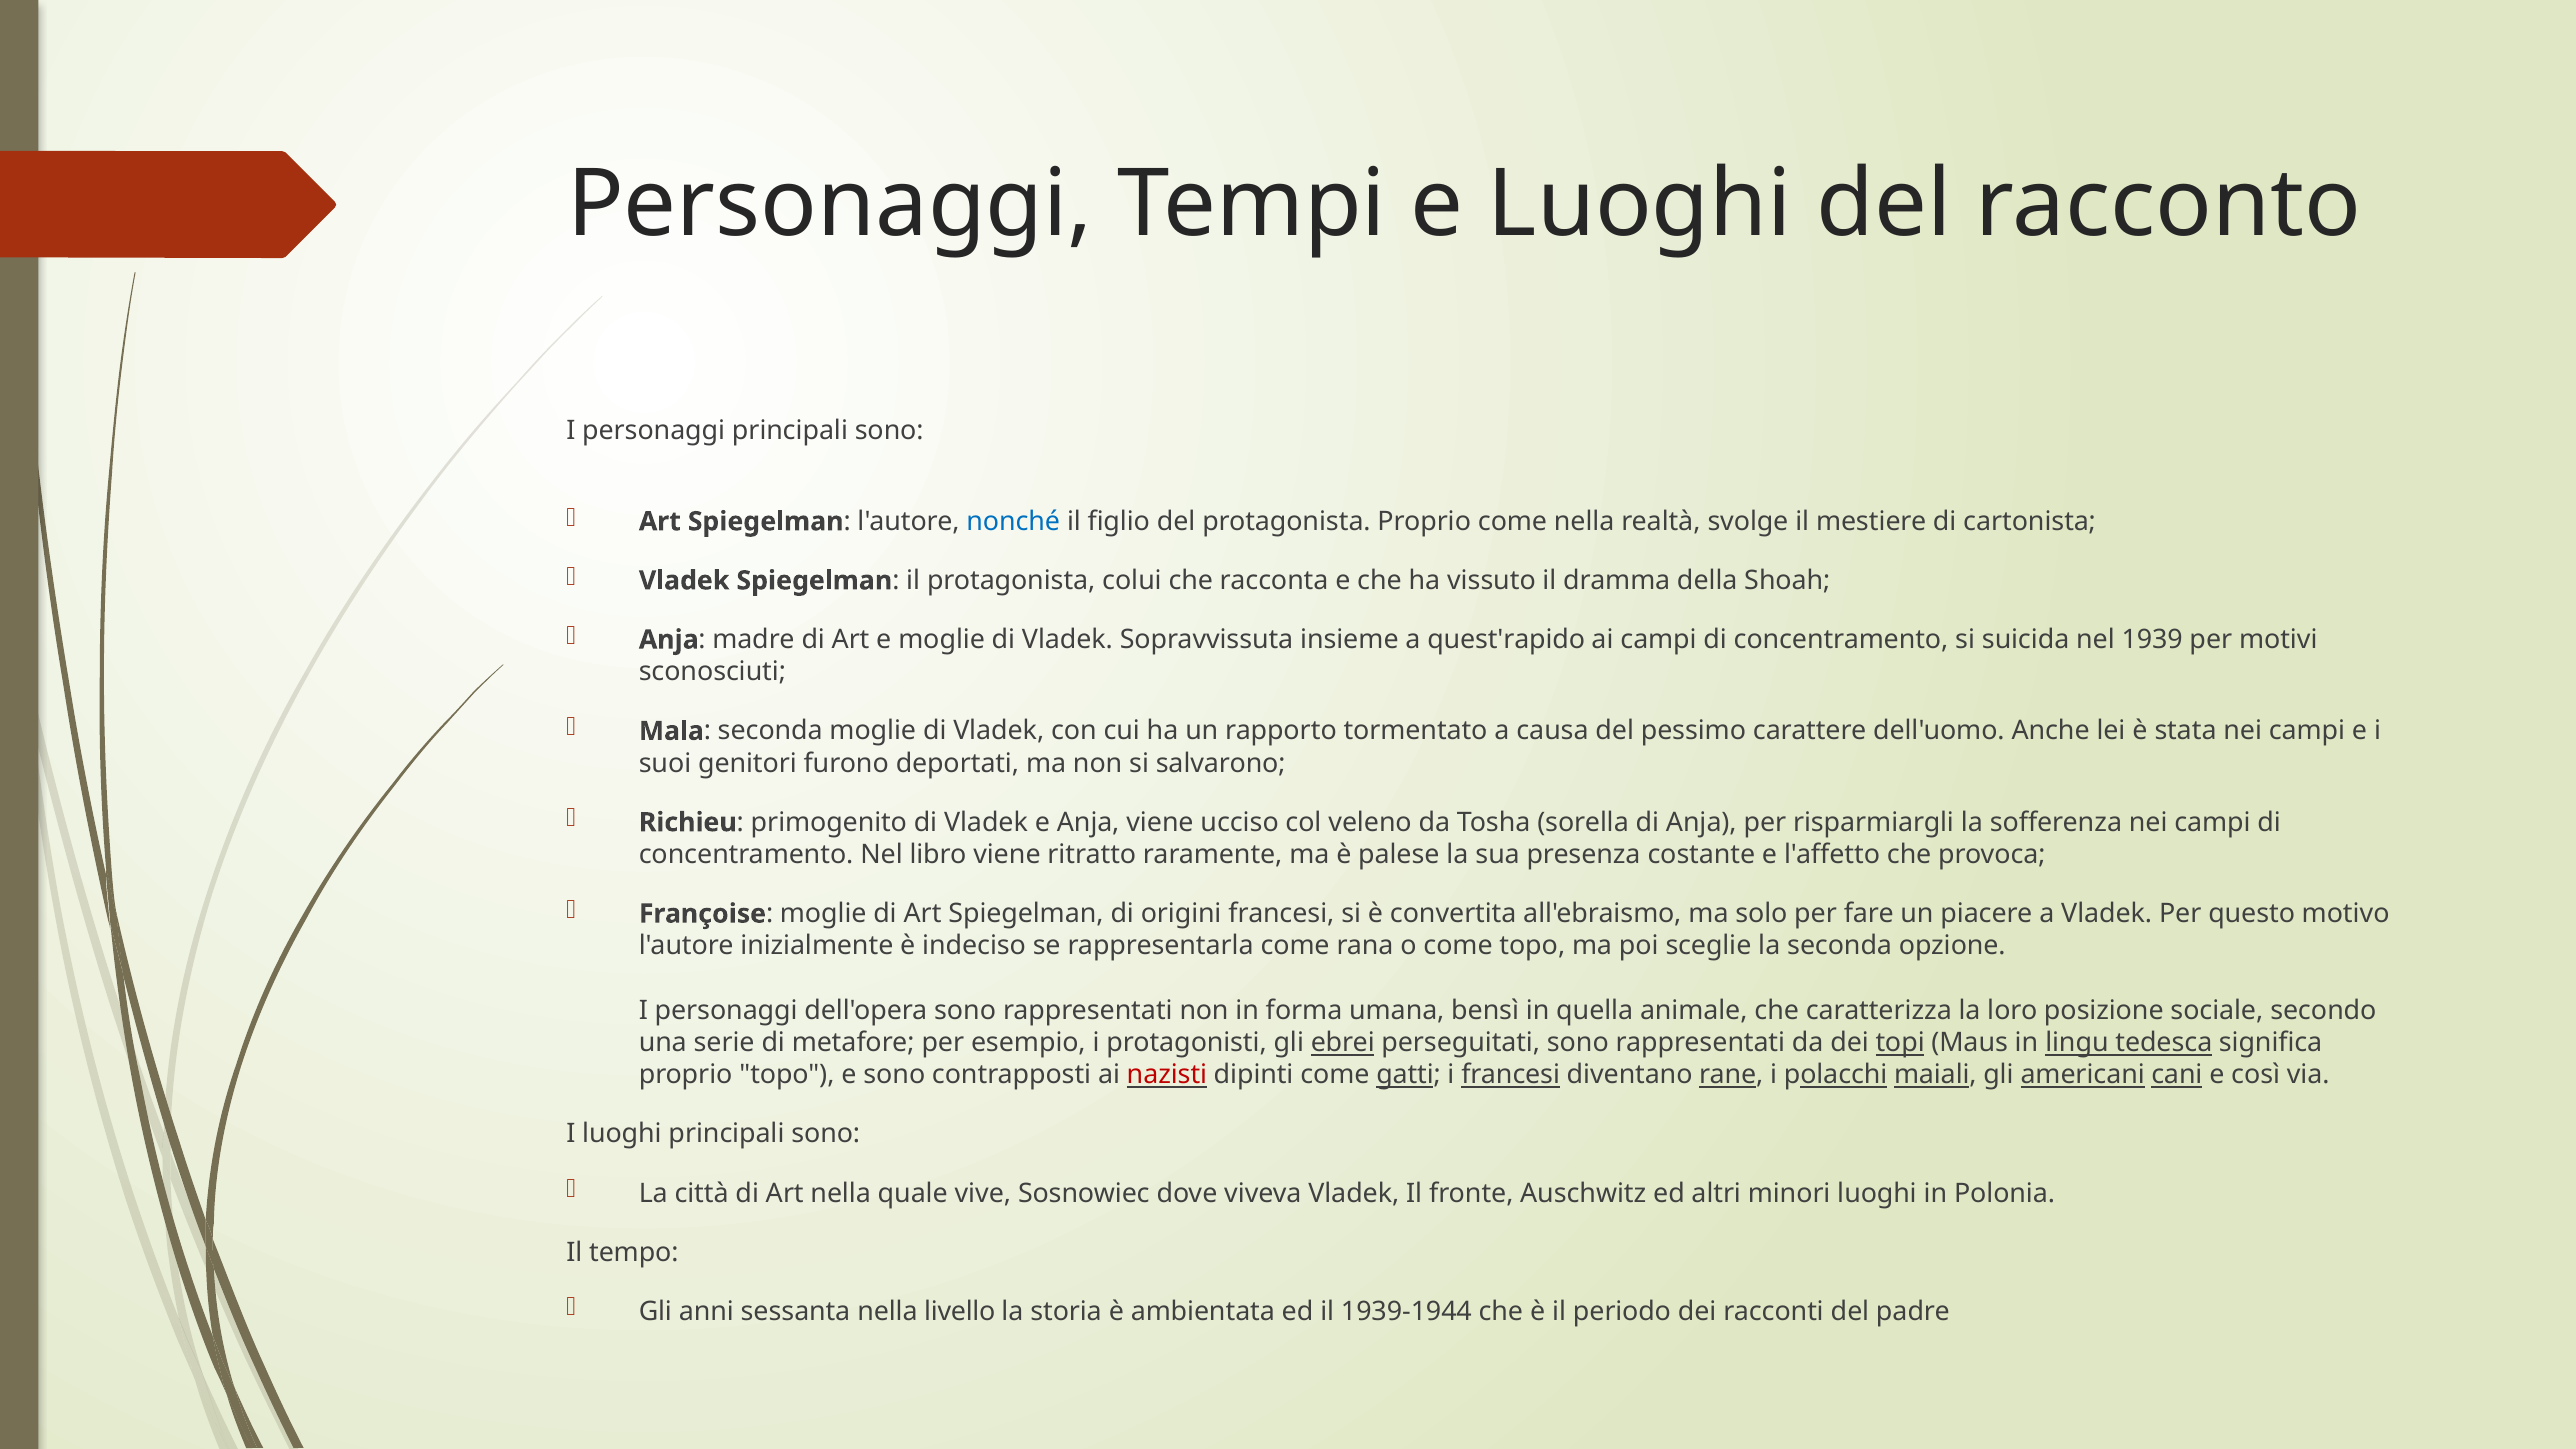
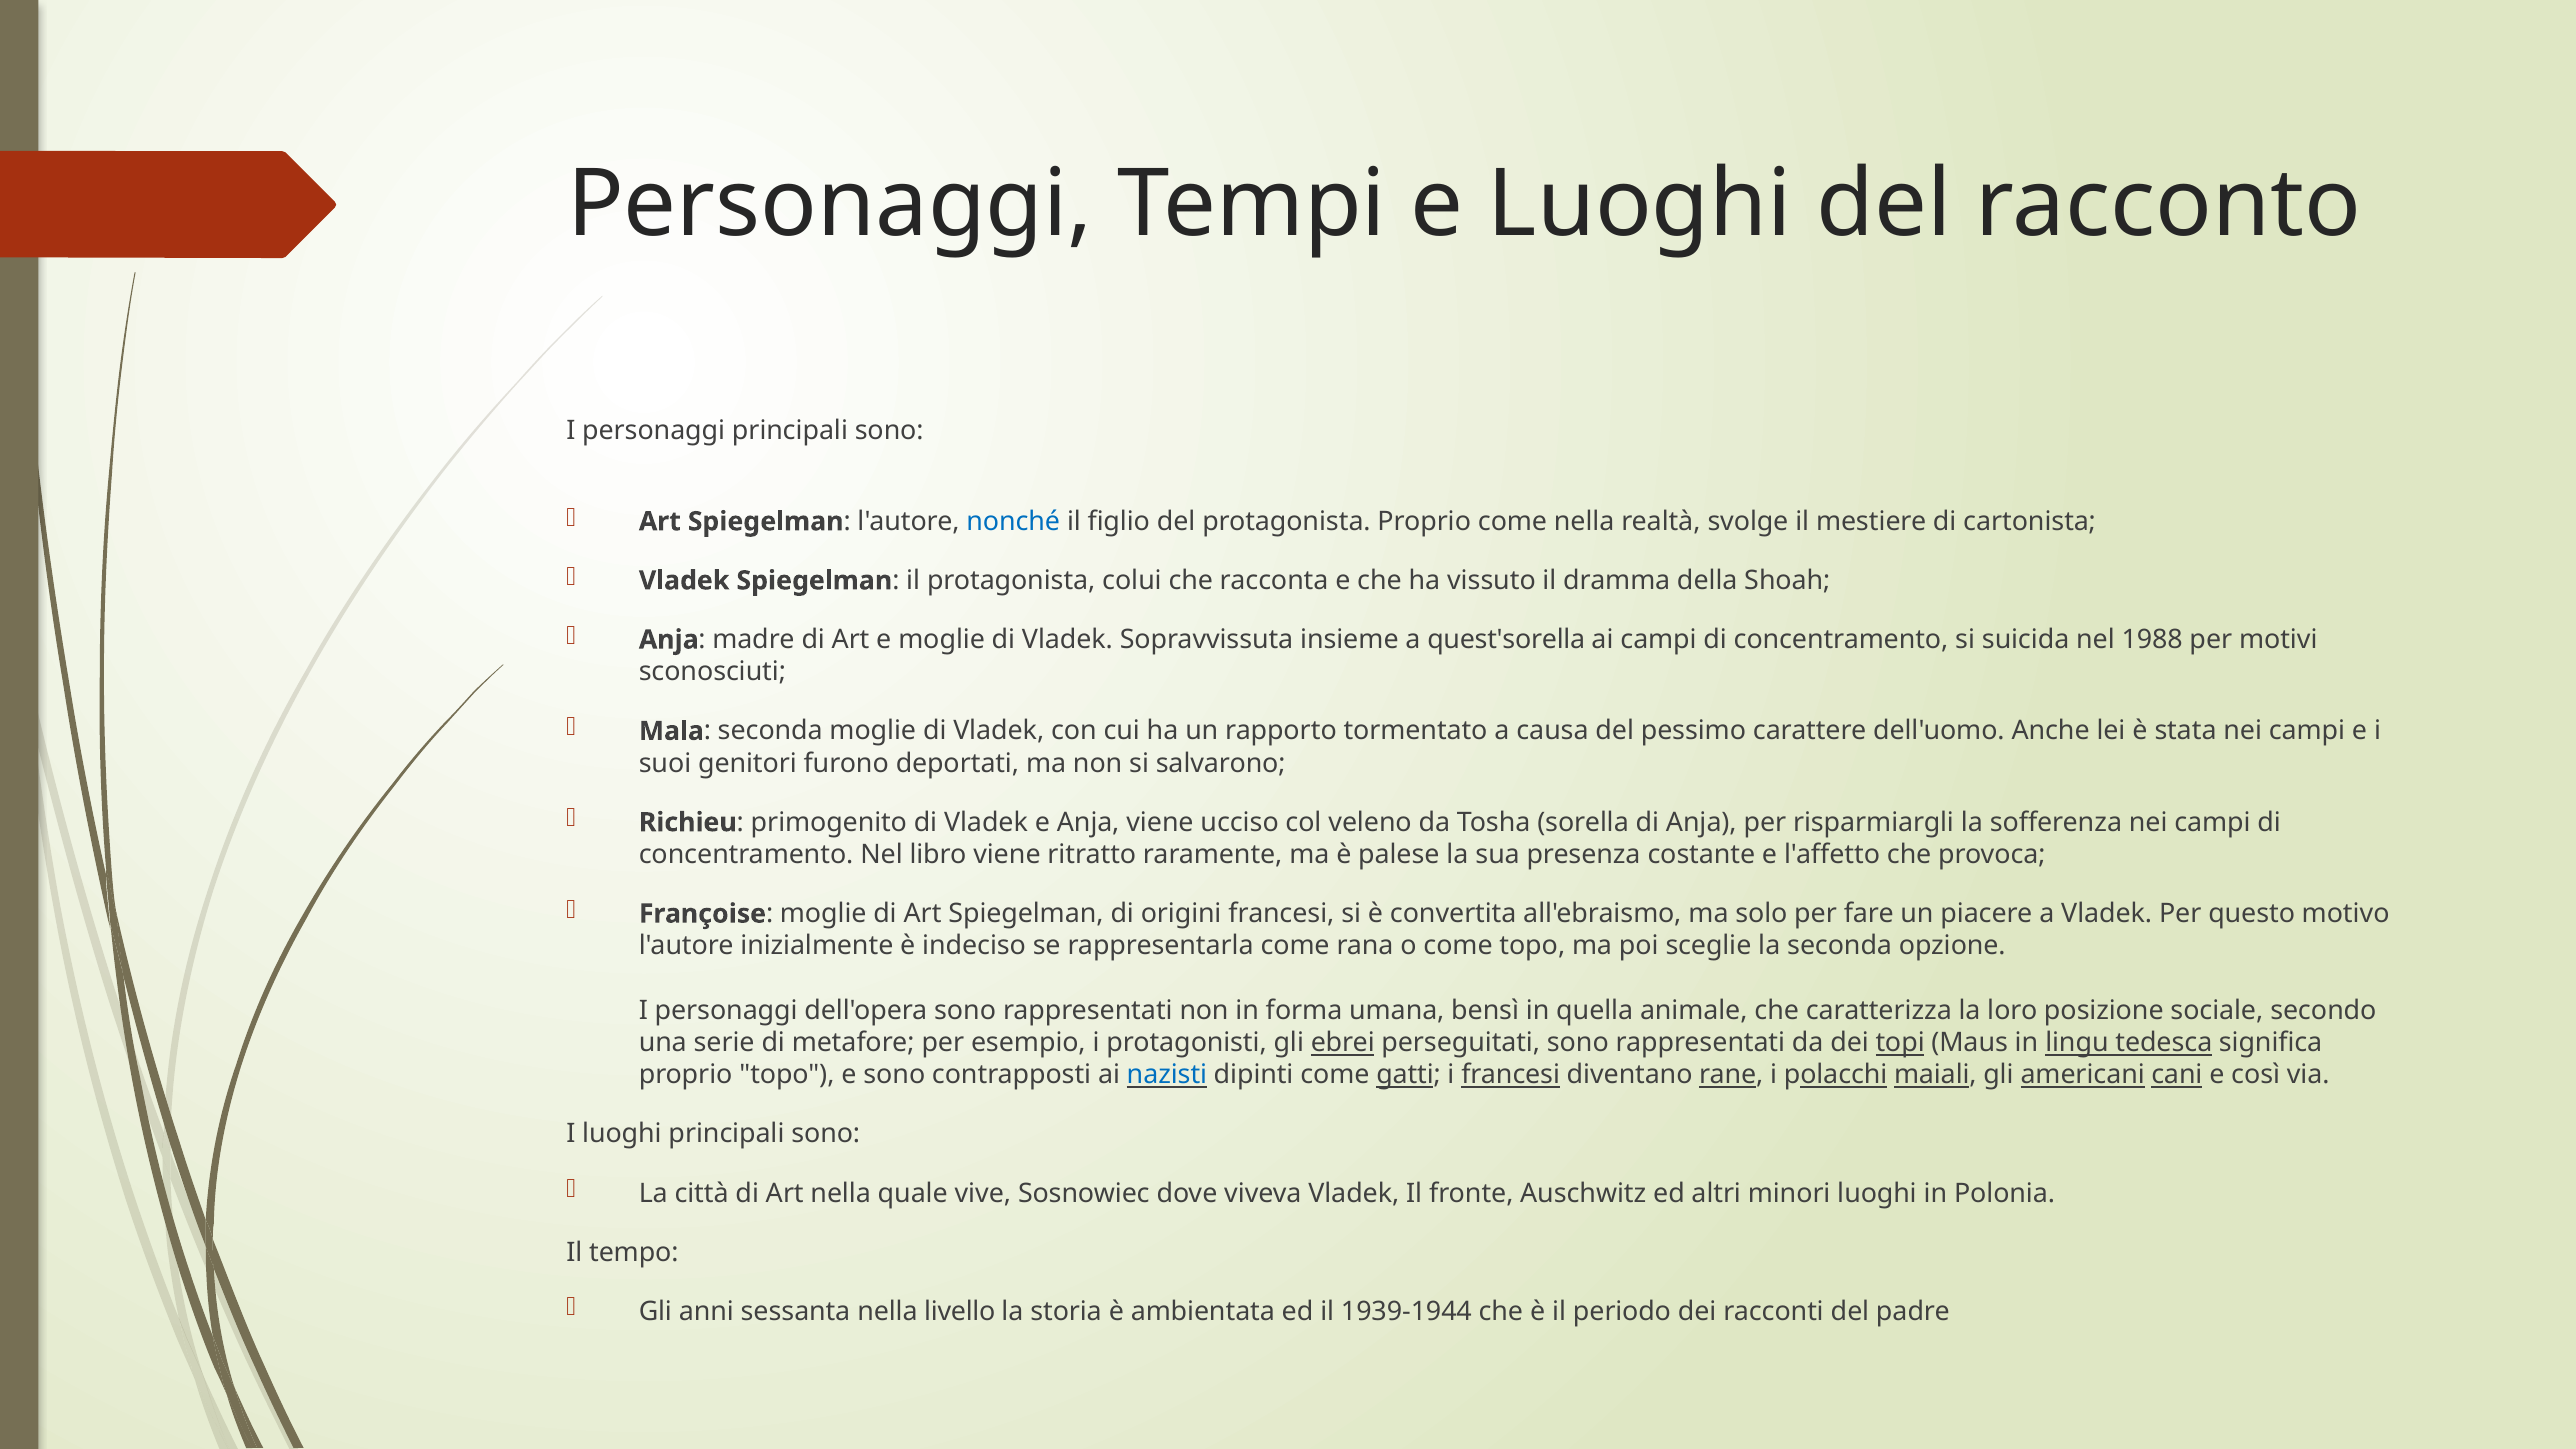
quest'rapido: quest'rapido -> quest'sorella (1506, 640)
1939: 1939 -> 1988 (2152, 640)
nazisti colour: red -> blue (1167, 1075)
